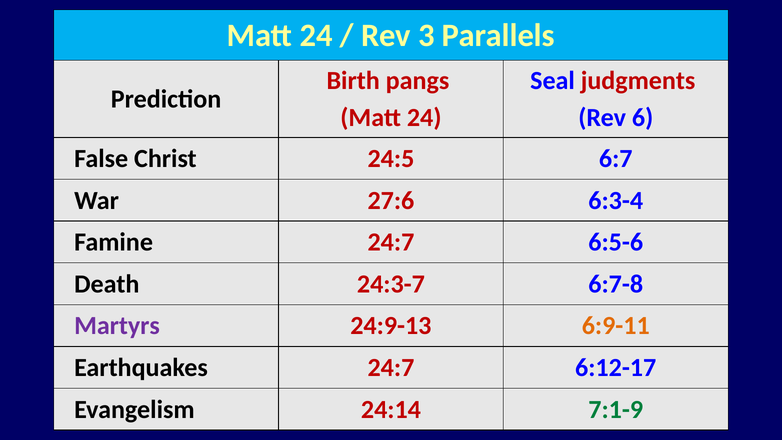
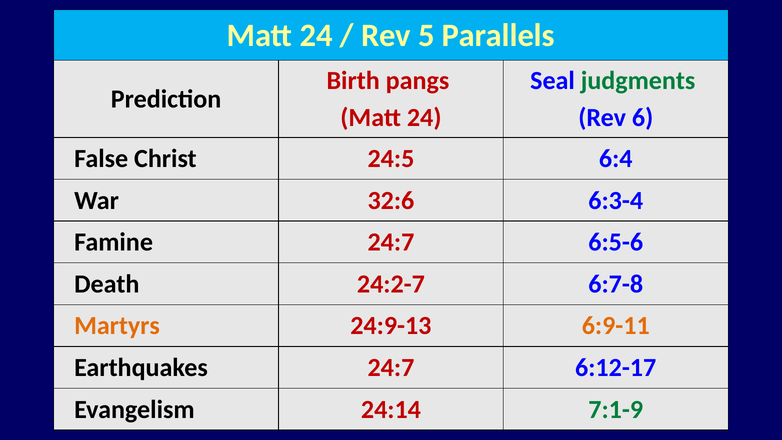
3: 3 -> 5 (426, 35)
judgments colour: red -> green (638, 81)
6:7: 6:7 -> 6:4 (616, 159)
27:6: 27:6 -> 32:6 (391, 200)
24:3-7: 24:3-7 -> 24:2-7 (391, 284)
Martyrs colour: purple -> orange (117, 326)
